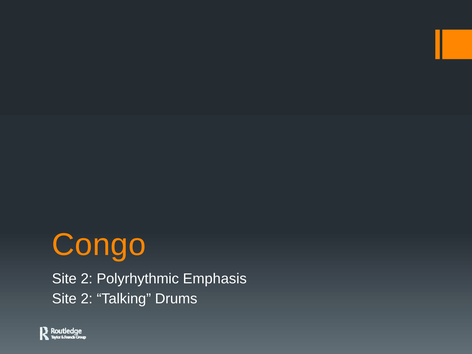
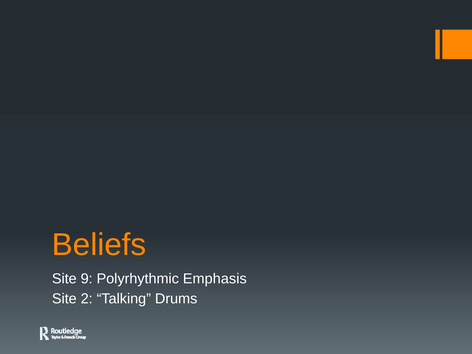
Congo: Congo -> Beliefs (99, 245)
2: 2 -> 9 (87, 279)
